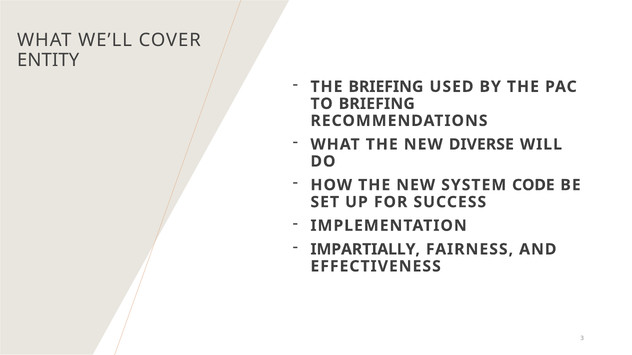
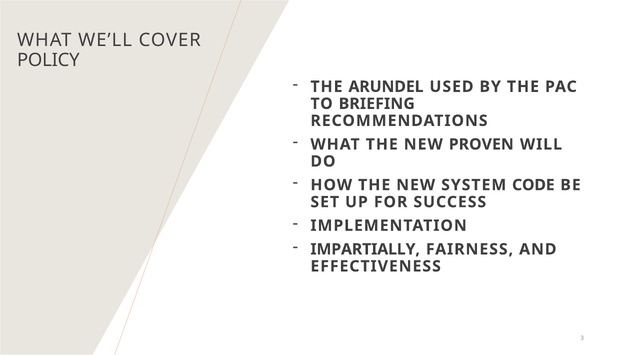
ENTITY: ENTITY -> POLICY (48, 60)
THE BRIEFING: BRIEFING -> ARUNDEL (386, 87)
DIVERSE: DIVERSE -> PROVEN (481, 145)
